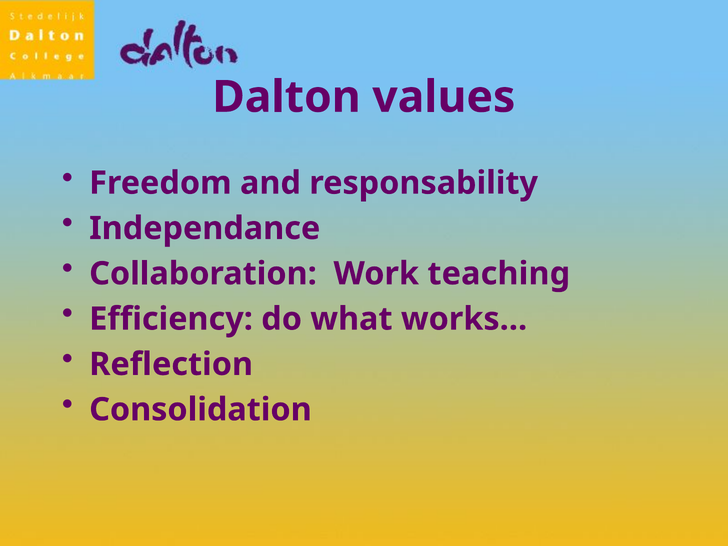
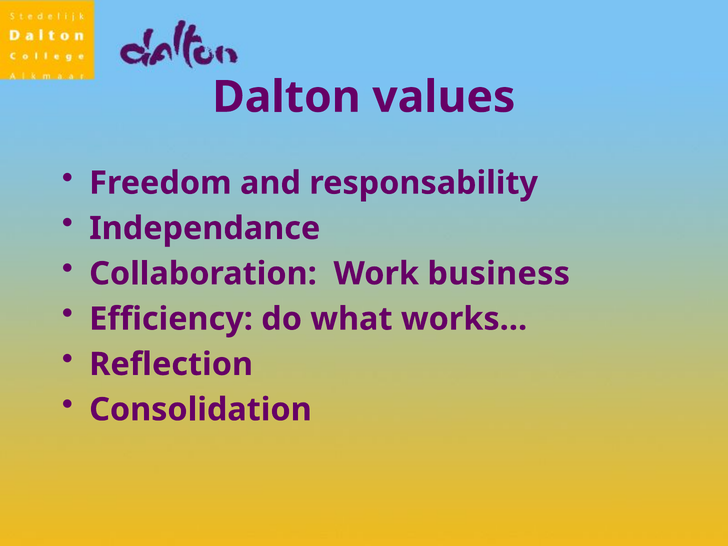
teaching: teaching -> business (499, 274)
